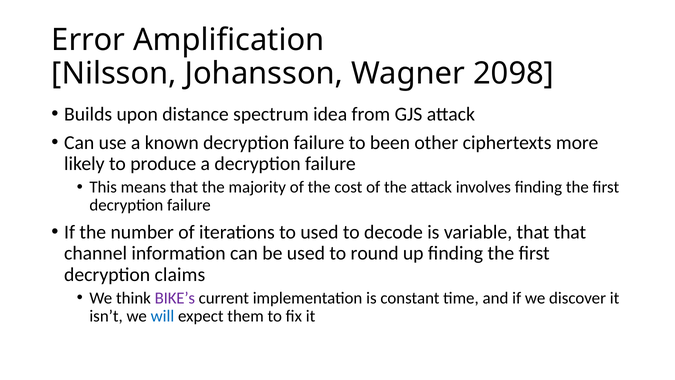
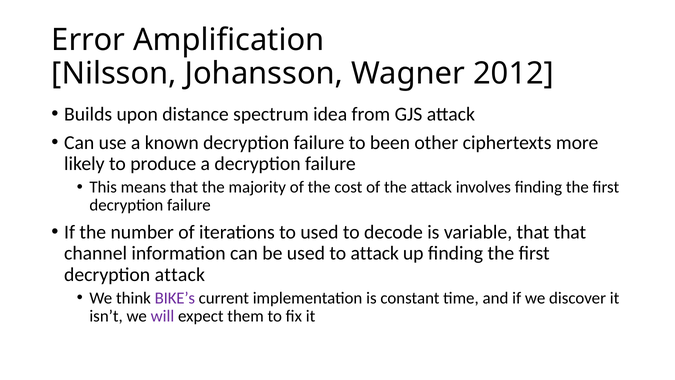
2098: 2098 -> 2012 (514, 73)
to round: round -> attack (375, 253)
decryption claims: claims -> attack (180, 274)
will colour: blue -> purple (162, 316)
